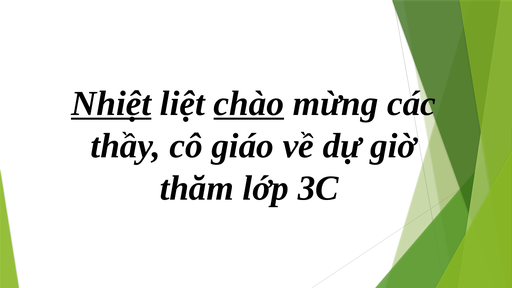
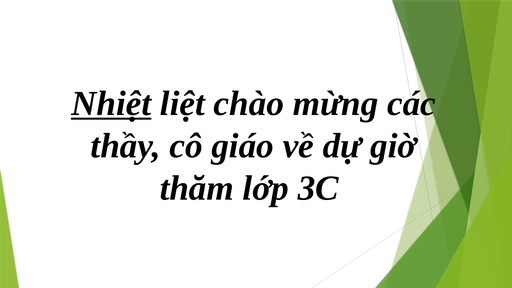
chào underline: present -> none (249, 104)
